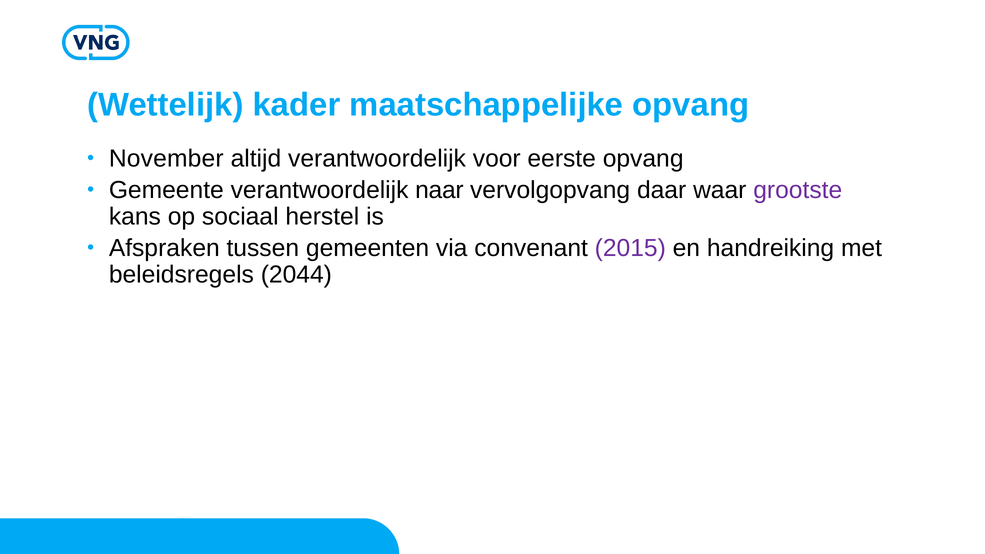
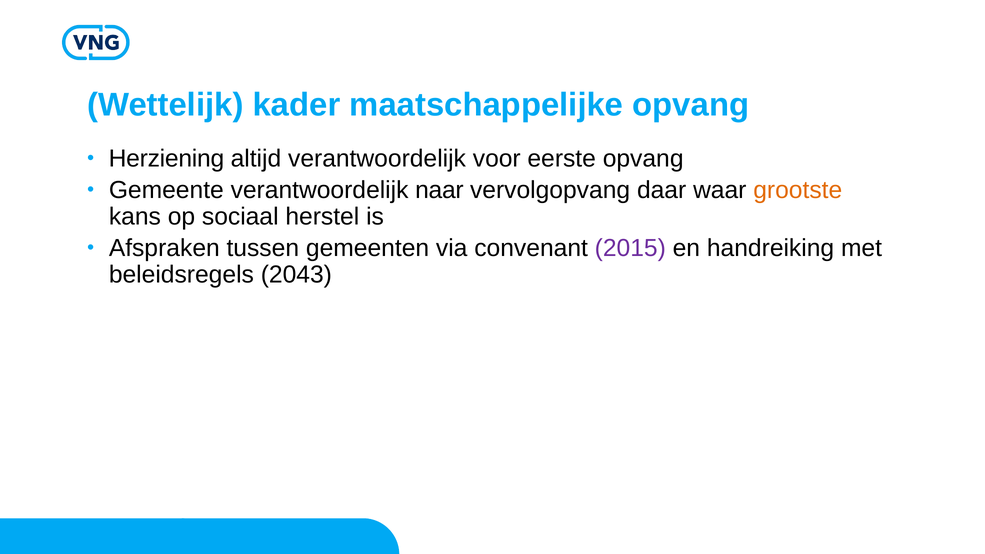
November: November -> Herziening (166, 159)
grootste colour: purple -> orange (798, 190)
2044: 2044 -> 2043 (296, 275)
